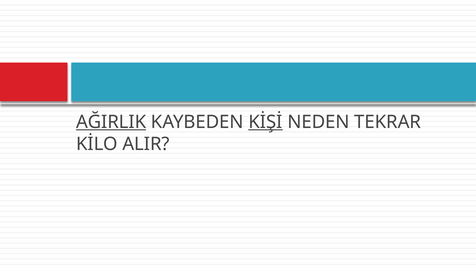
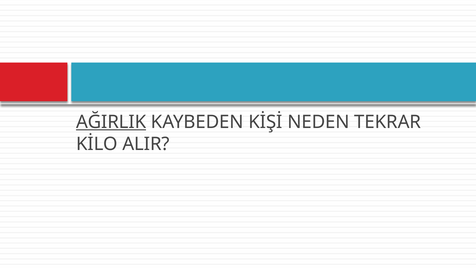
KİŞİ underline: present -> none (266, 122)
